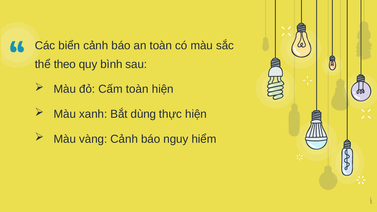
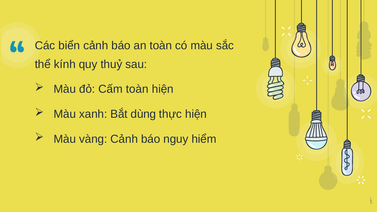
theo: theo -> kính (65, 64)
bình: bình -> thuỷ (111, 64)
